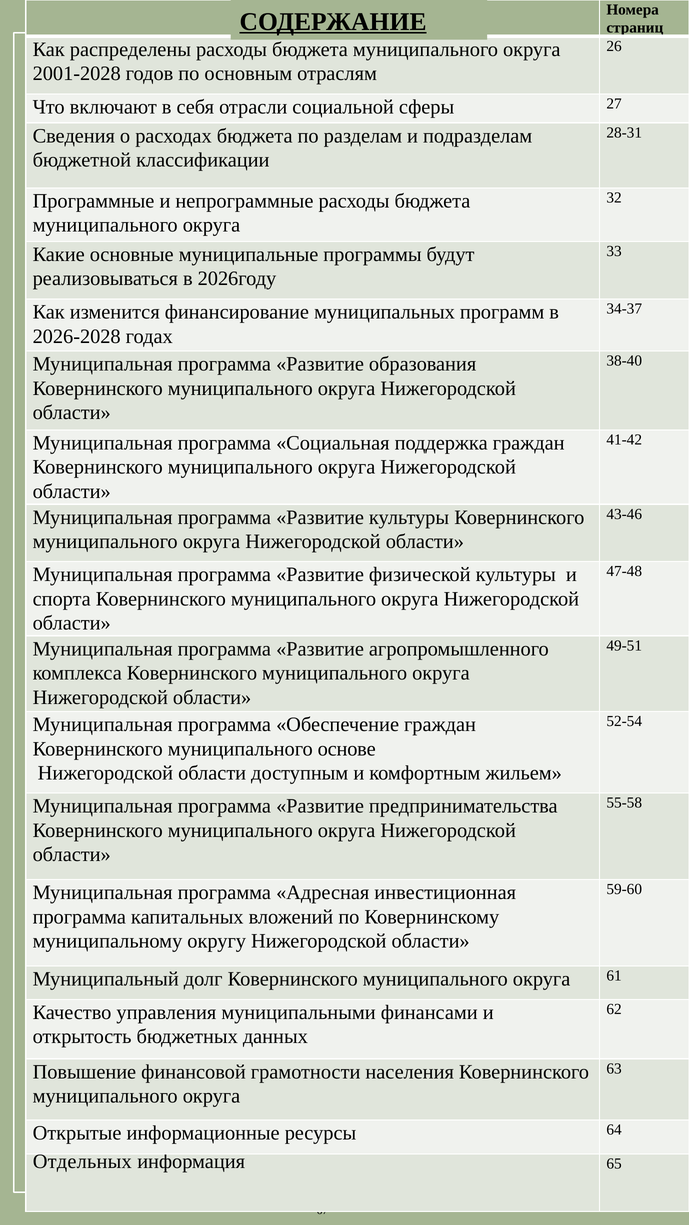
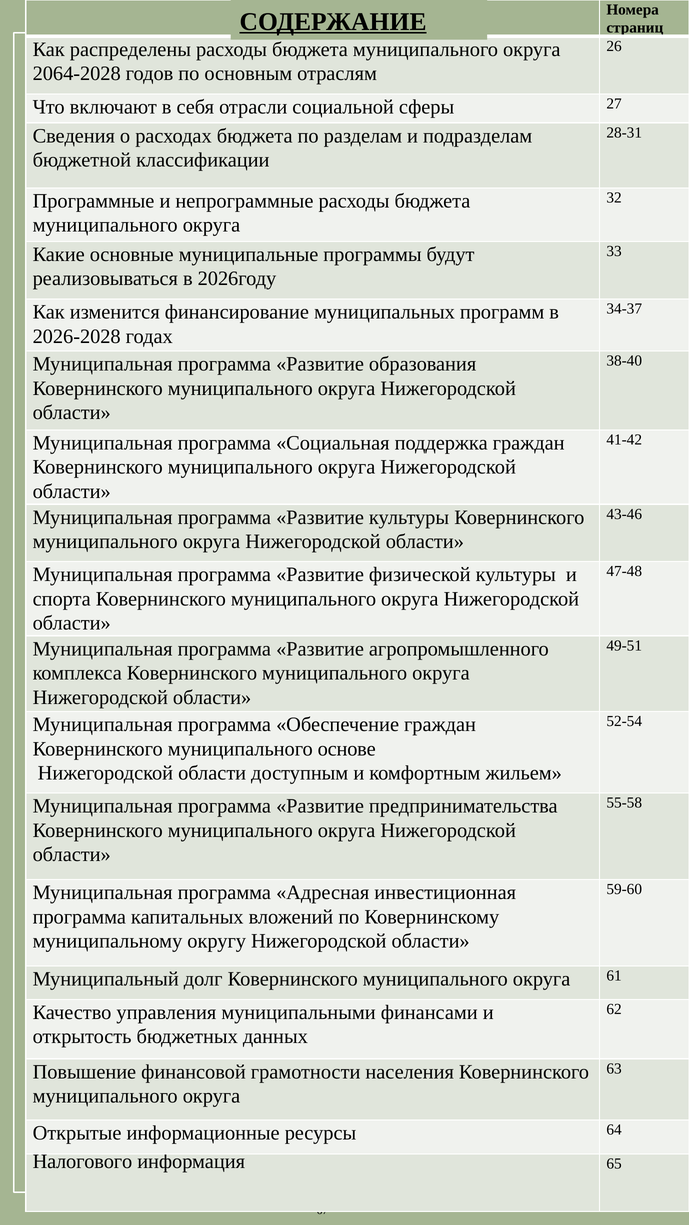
2001-2028: 2001-2028 -> 2064-2028 (77, 74)
Отдельных: Отдельных -> Налогового (82, 1162)
